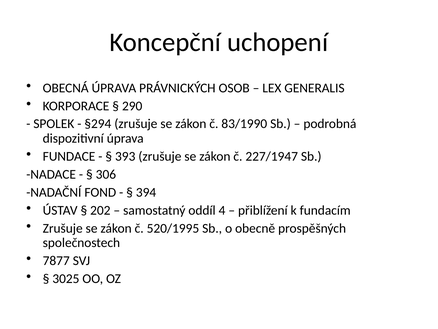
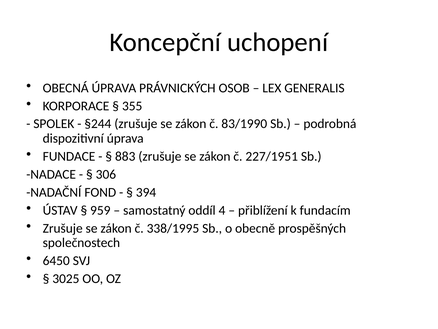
290: 290 -> 355 (132, 106)
§294: §294 -> §244 (98, 124)
393: 393 -> 883 (125, 156)
227/1947: 227/1947 -> 227/1951 (272, 156)
202: 202 -> 959 (100, 210)
520/1995: 520/1995 -> 338/1995 (173, 228)
7877: 7877 -> 6450 (56, 260)
